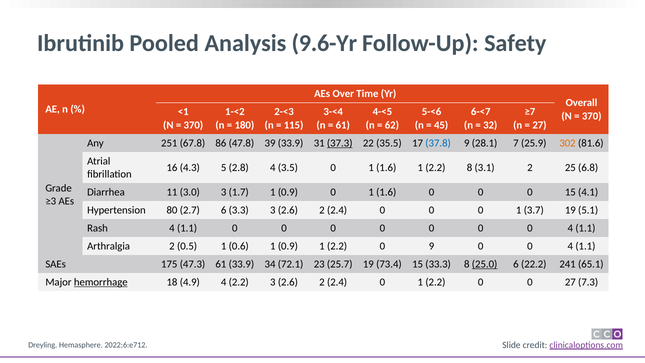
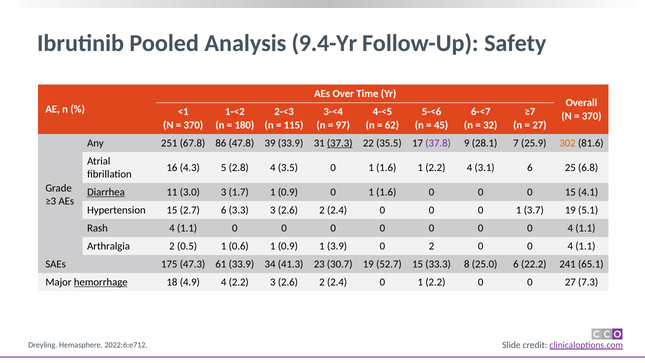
9.6-Yr: 9.6-Yr -> 9.4-Yr (324, 43)
61: 61 -> 97 (343, 125)
37.8 colour: blue -> purple (438, 143)
2.2 8: 8 -> 4 (469, 167)
3.1 2: 2 -> 6 (530, 167)
Diarrhea underline: none -> present (106, 192)
Hypertension 80: 80 -> 15 (172, 210)
0.9 1 2.2: 2.2 -> 3.9 (337, 246)
0 9: 9 -> 2 (432, 246)
72.1: 72.1 -> 41.3 (291, 264)
25.7: 25.7 -> 30.7 (340, 264)
73.4: 73.4 -> 52.7 (389, 264)
25.0 underline: present -> none (485, 264)
